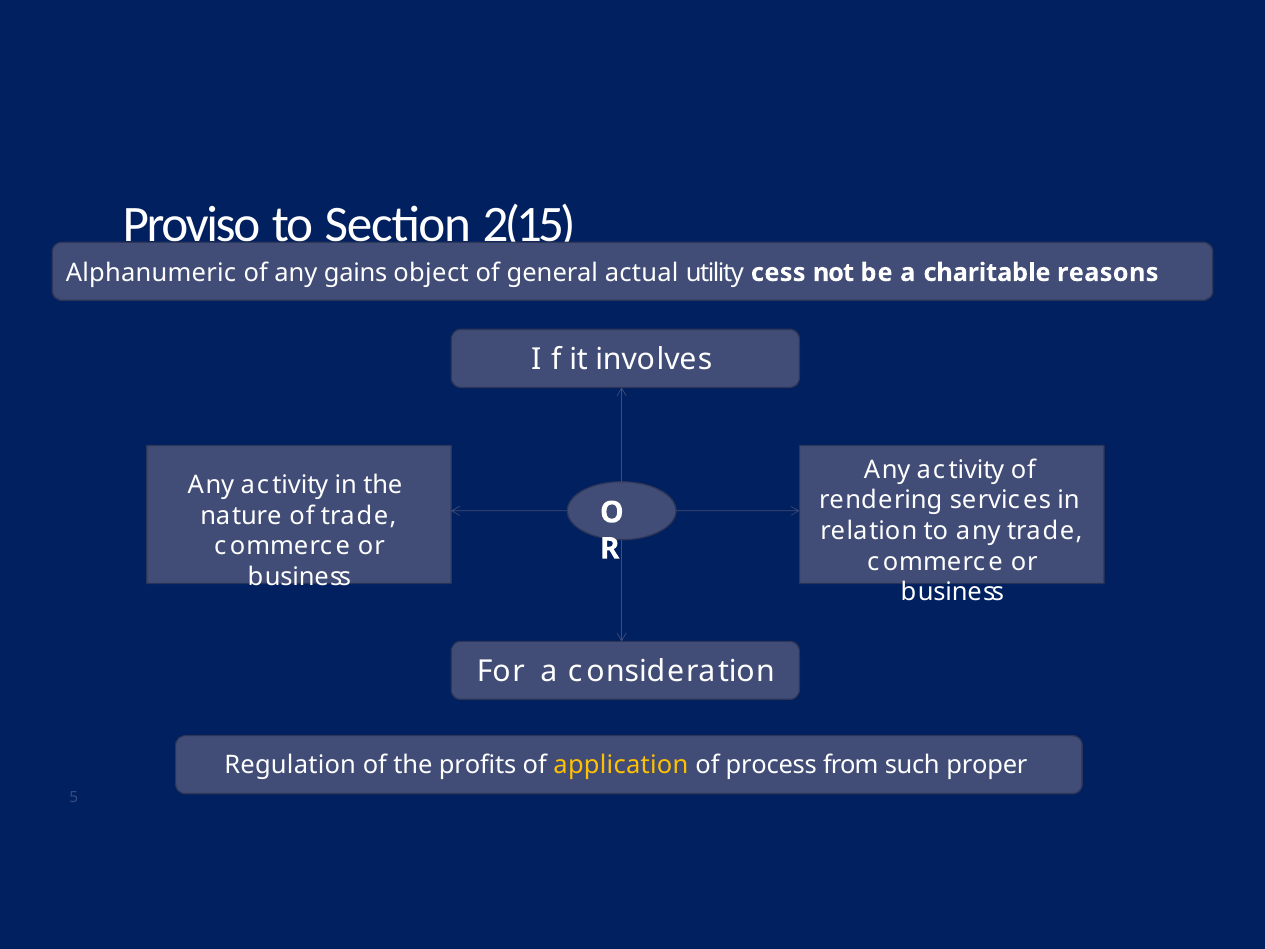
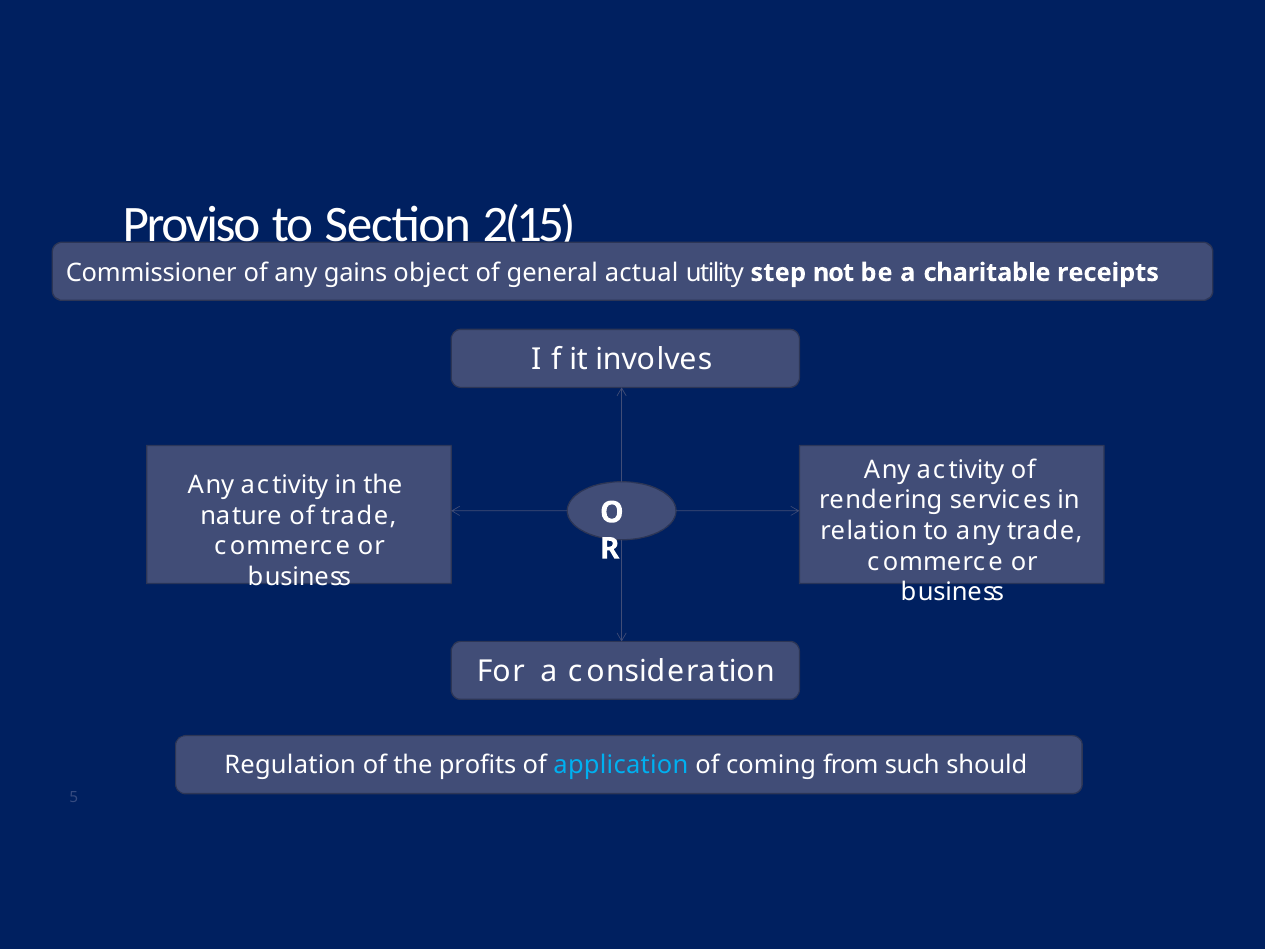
Alphanumeric: Alphanumeric -> Commissioner (151, 273)
cess: cess -> step (778, 273)
reasons: reasons -> receipts (1108, 273)
application colour: yellow -> light blue (621, 765)
process: process -> coming (771, 765)
proper: proper -> should (987, 765)
